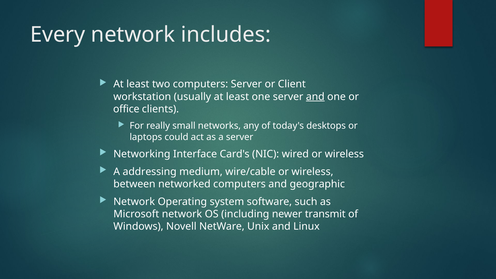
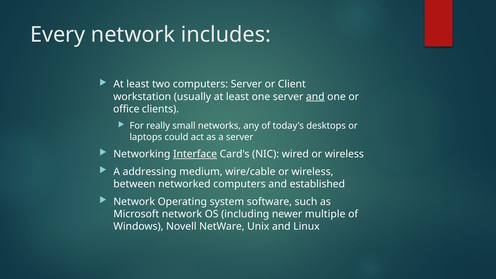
Interface underline: none -> present (195, 154)
geographic: geographic -> established (317, 184)
transmit: transmit -> multiple (325, 214)
